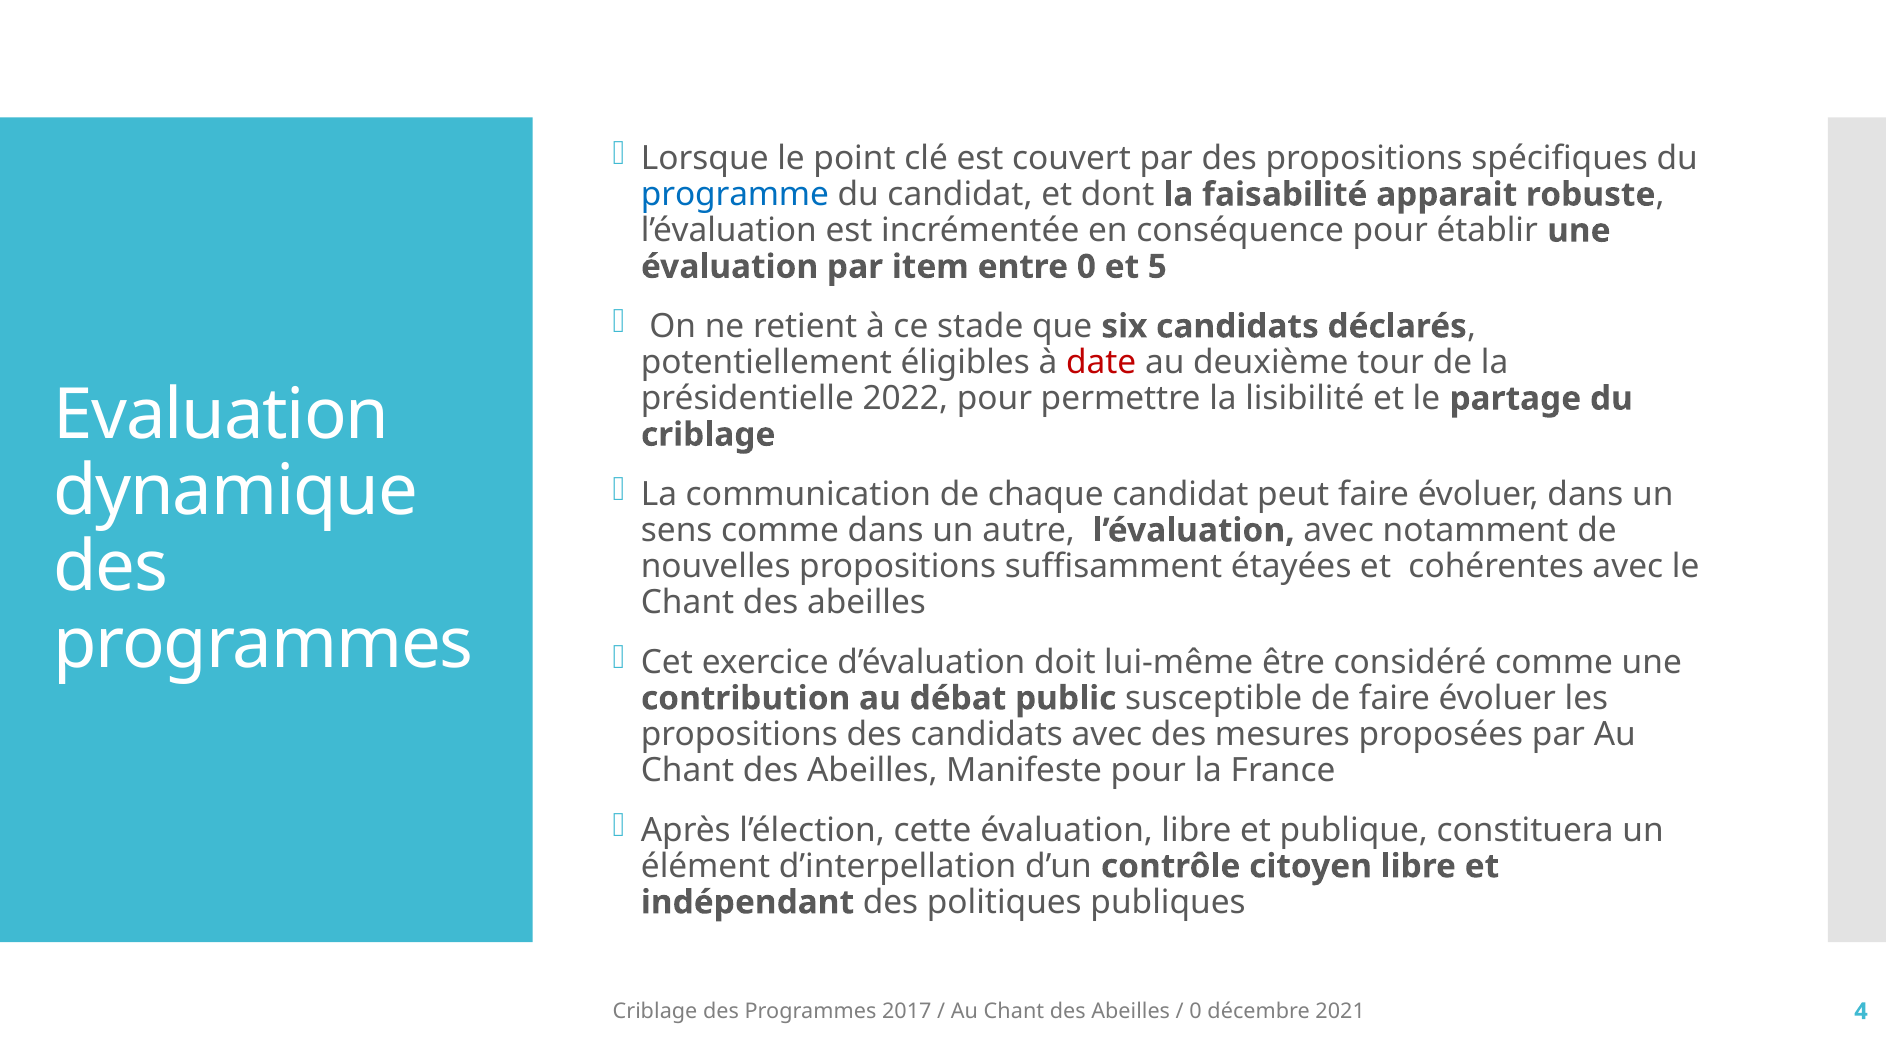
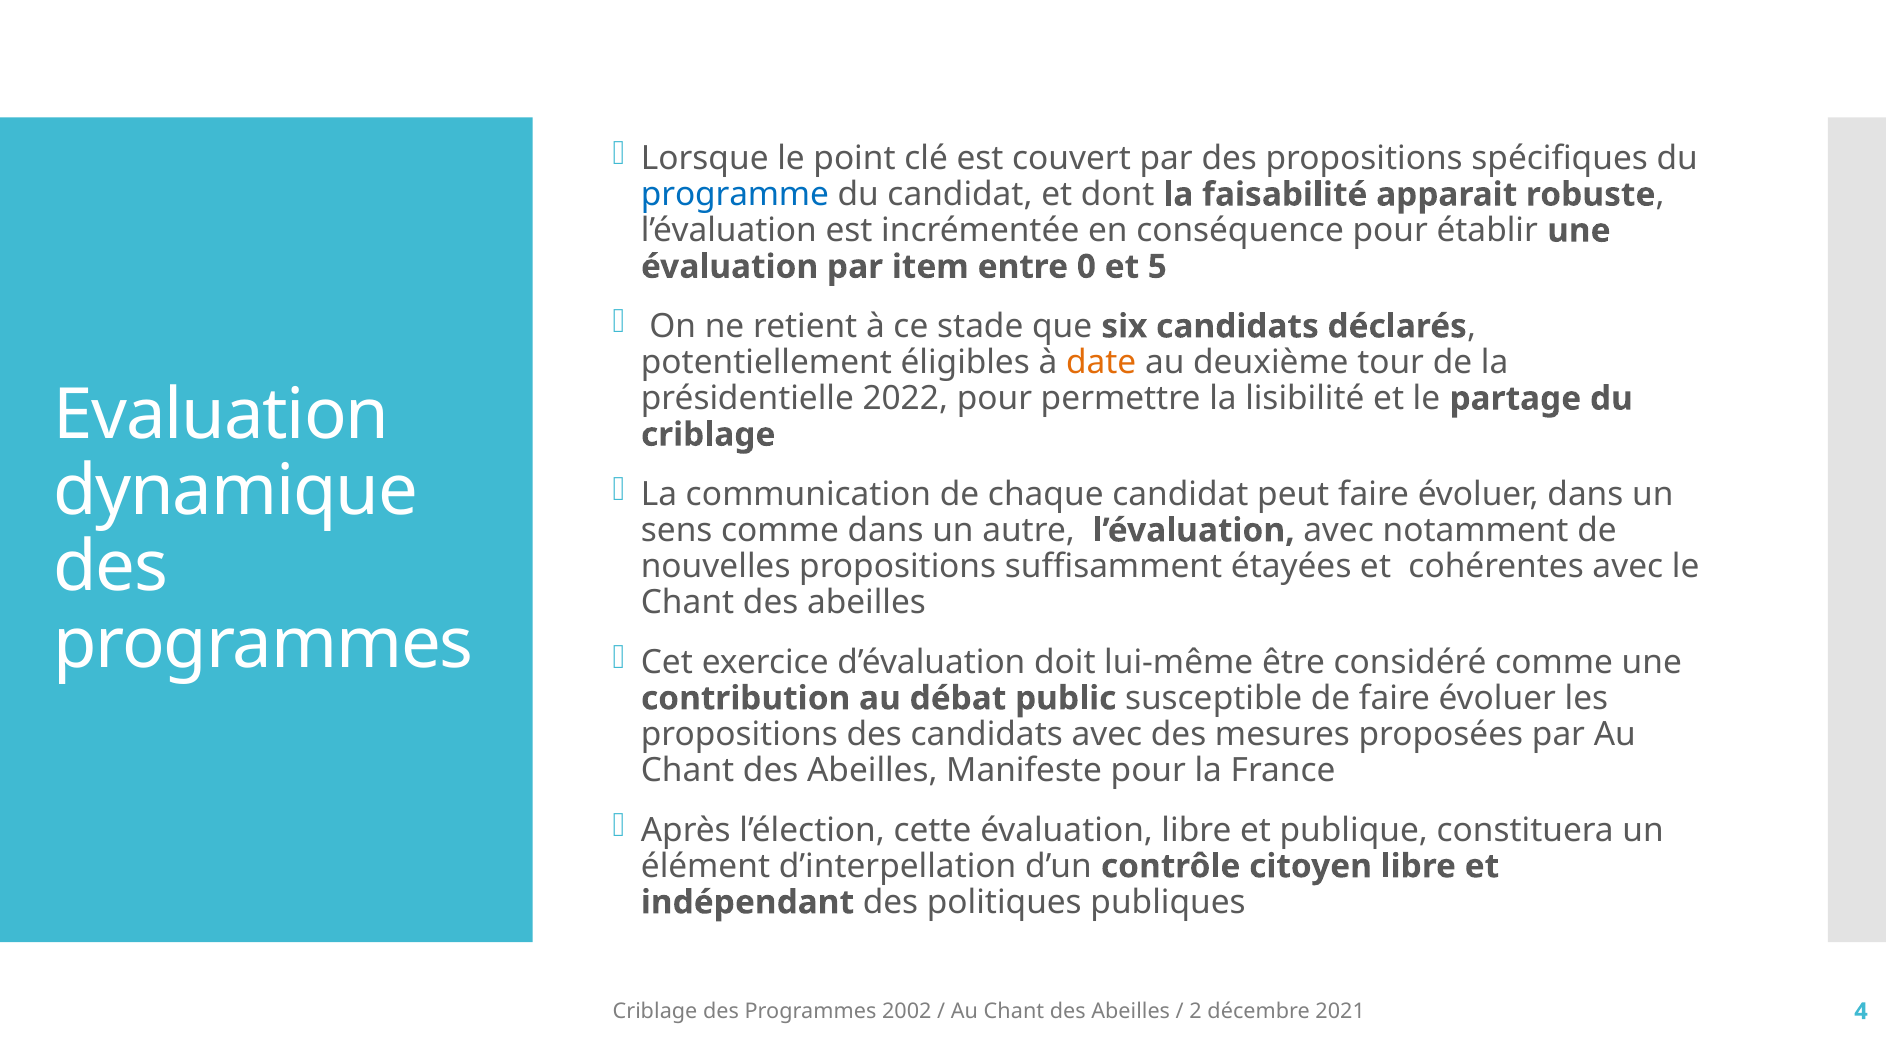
date colour: red -> orange (1101, 362)
2017: 2017 -> 2002 (907, 1011)
0: 0 -> 2 (1196, 1011)
